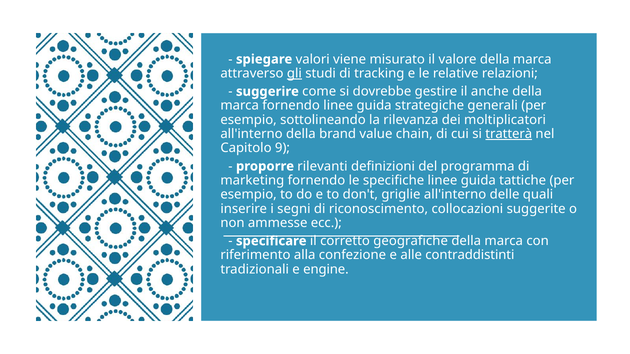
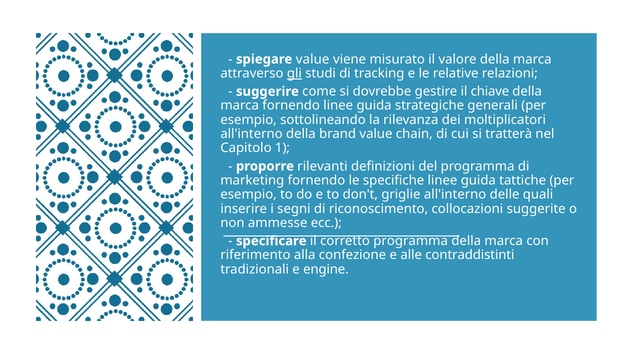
spiegare valori: valori -> value (313, 59)
anche: anche -> chiave (490, 92)
tratterà underline: present -> none (509, 134)
9: 9 -> 1 (282, 148)
corretto geografiche: geografiche -> programma (411, 241)
